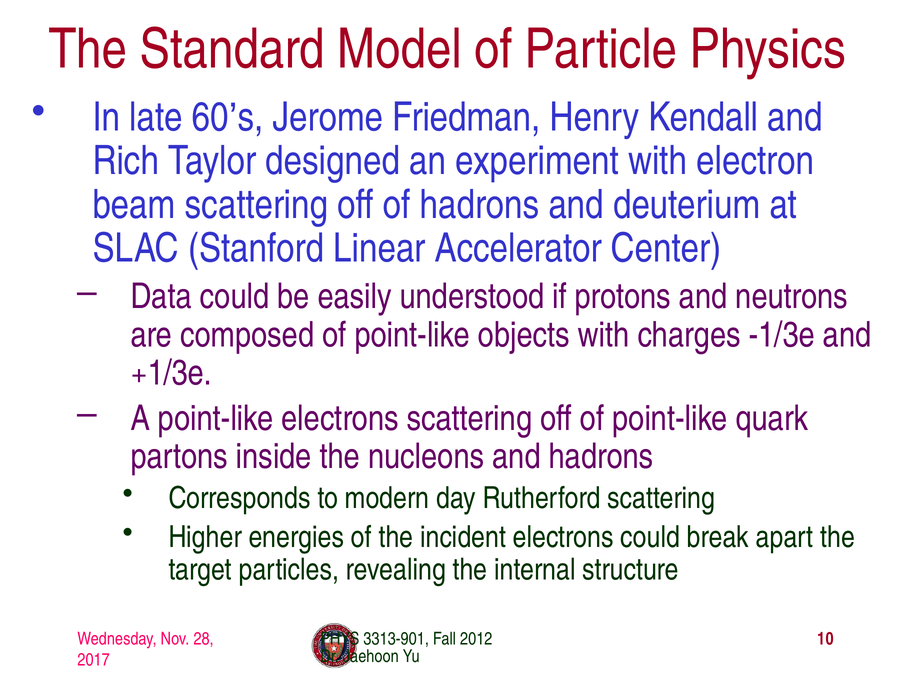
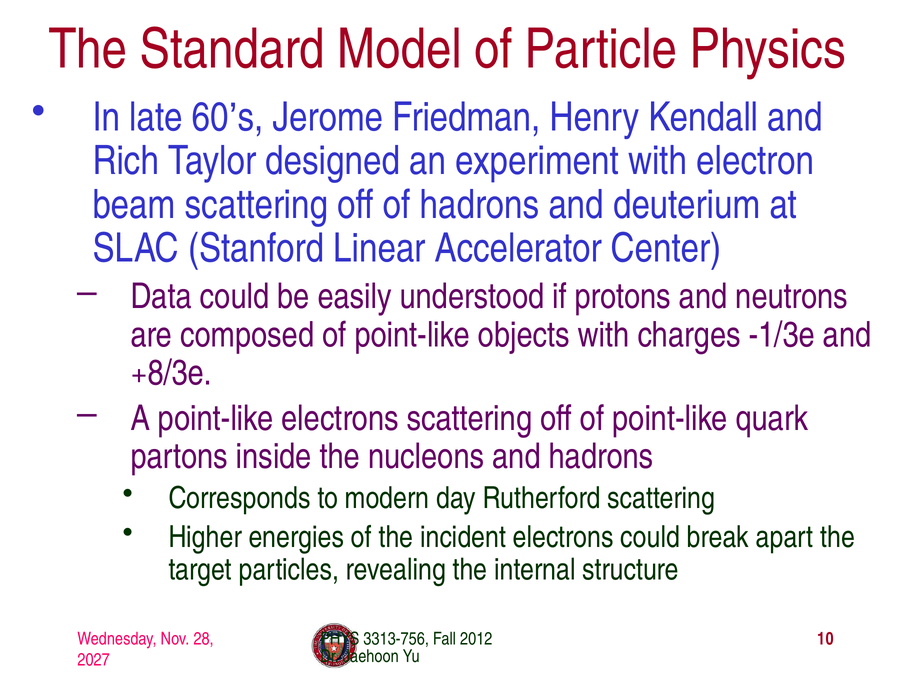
+1/3e: +1/3e -> +8/3e (171, 373)
3313-901: 3313-901 -> 3313-756 (396, 639)
2017: 2017 -> 2027 (94, 660)
